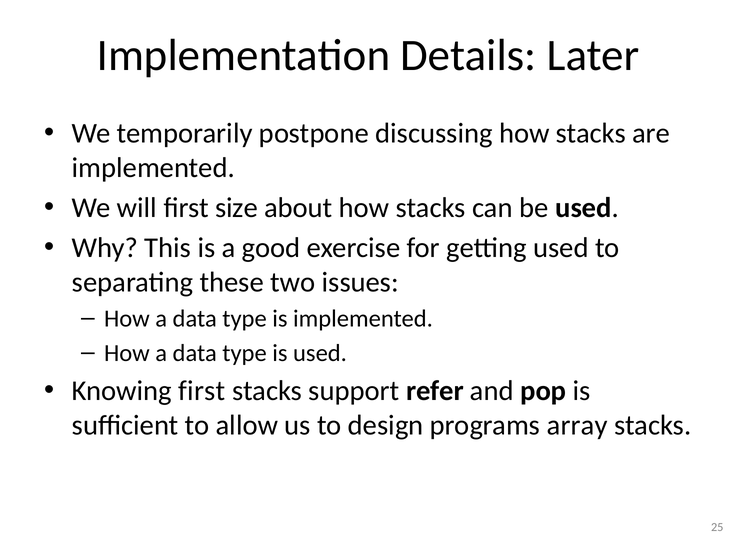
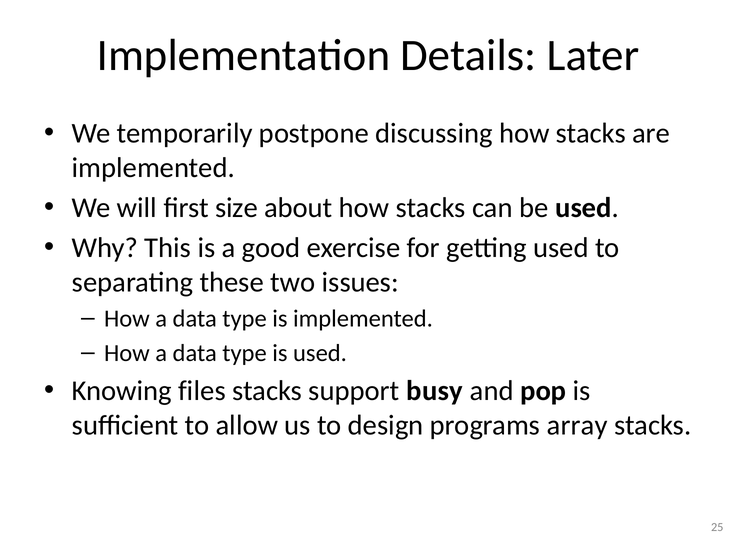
Knowing first: first -> files (202, 392)
refer: refer -> busy (435, 392)
